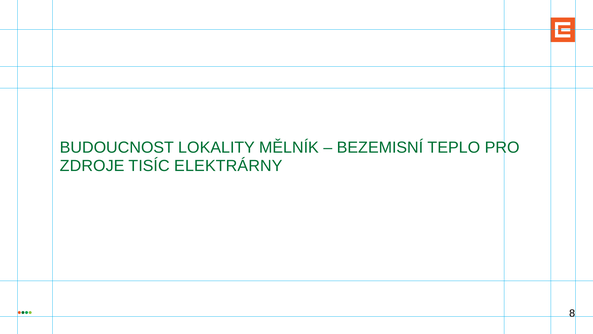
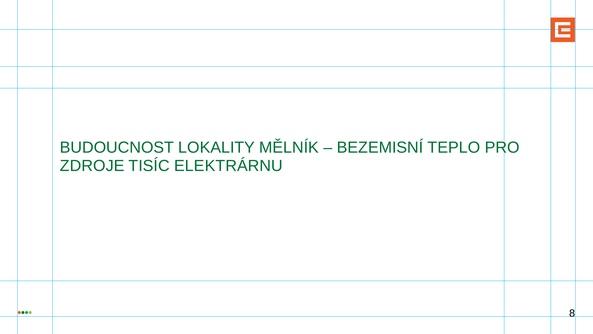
ELEKTRÁRNY: ELEKTRÁRNY -> ELEKTRÁRNU (228, 166)
